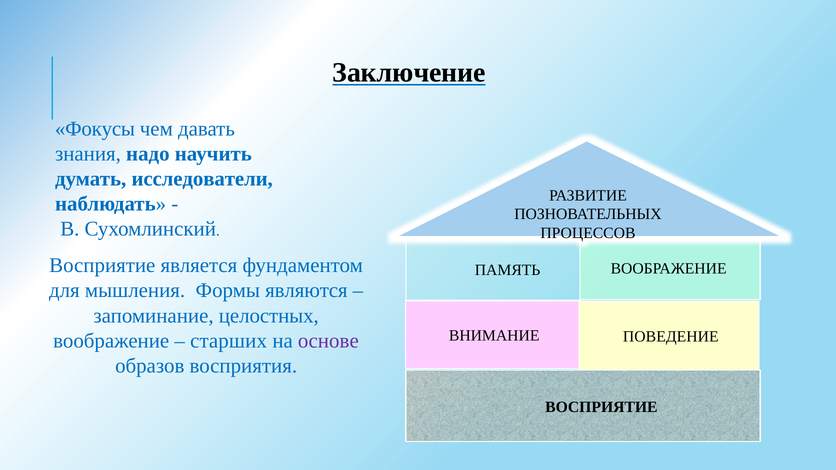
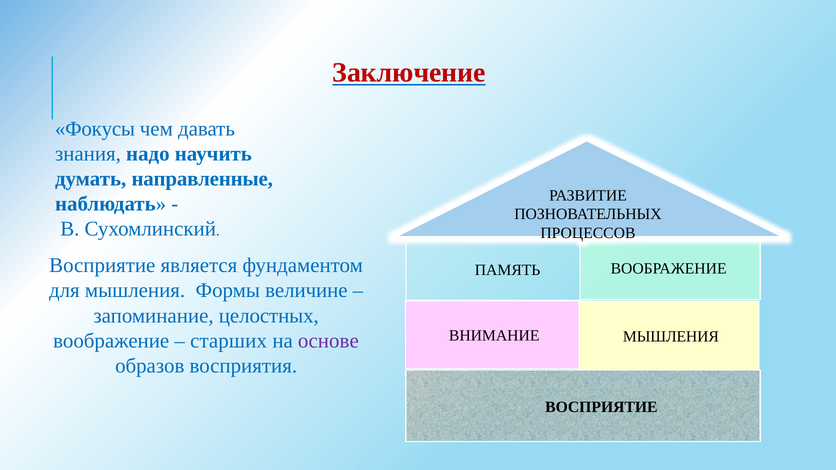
Заключение colour: black -> red (409, 72)
исследователи: исследователи -> направленные (202, 179)
являются: являются -> величине (306, 291)
ПОВЕДЕНИЕ: ПОВЕДЕНИЕ -> МЫШЛЕНИЯ (671, 337)
